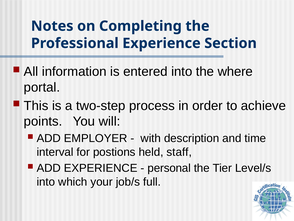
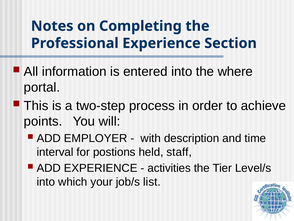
personal: personal -> activities (169, 168)
full: full -> list (152, 182)
